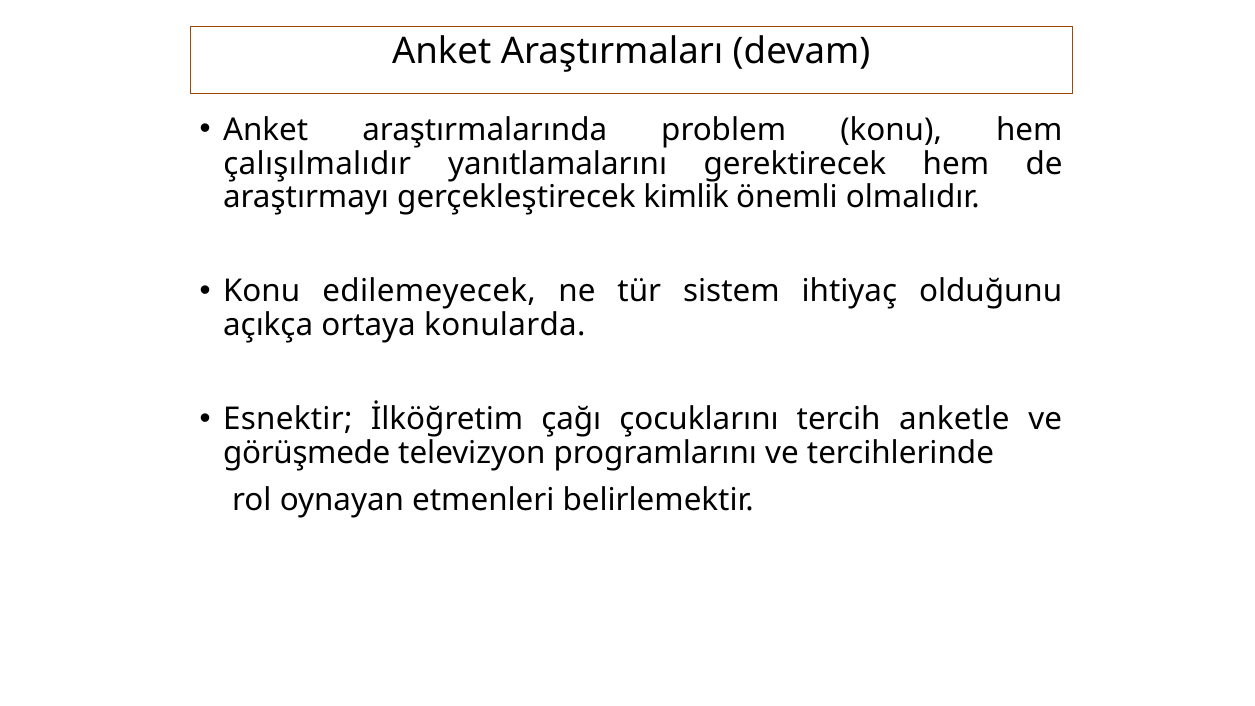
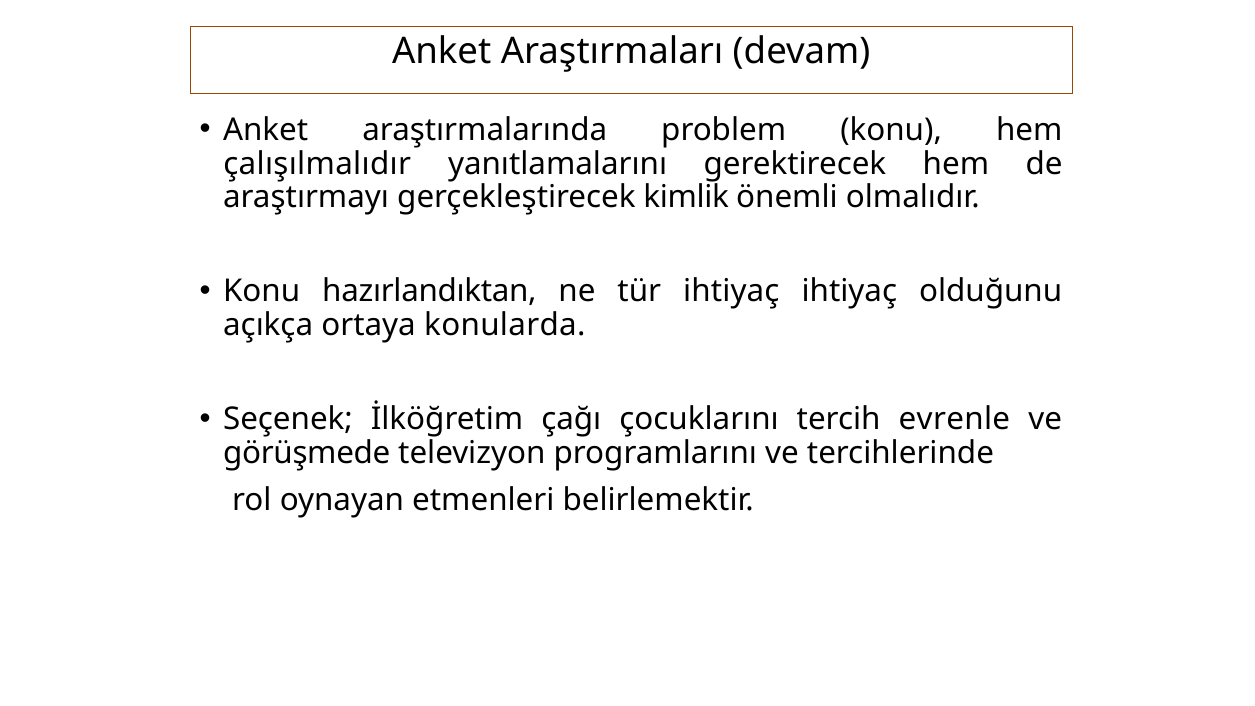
edilemeyecek: edilemeyecek -> hazırlandıktan (429, 291)
tür sistem: sistem -> ihtiyaç (731, 291)
Esnektir: Esnektir -> Seçenek (288, 419)
anketle: anketle -> evrenle (954, 419)
